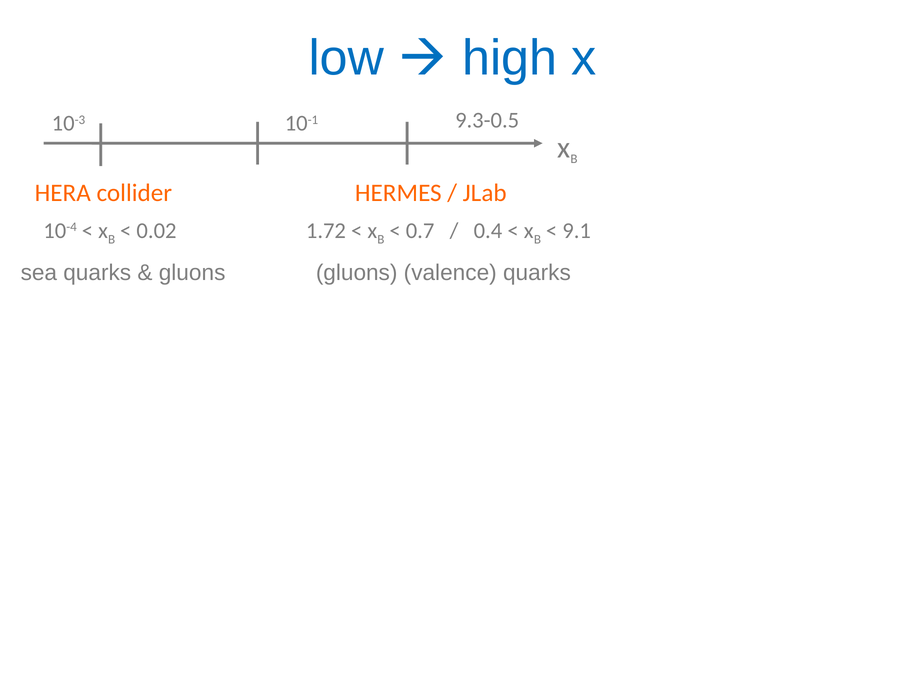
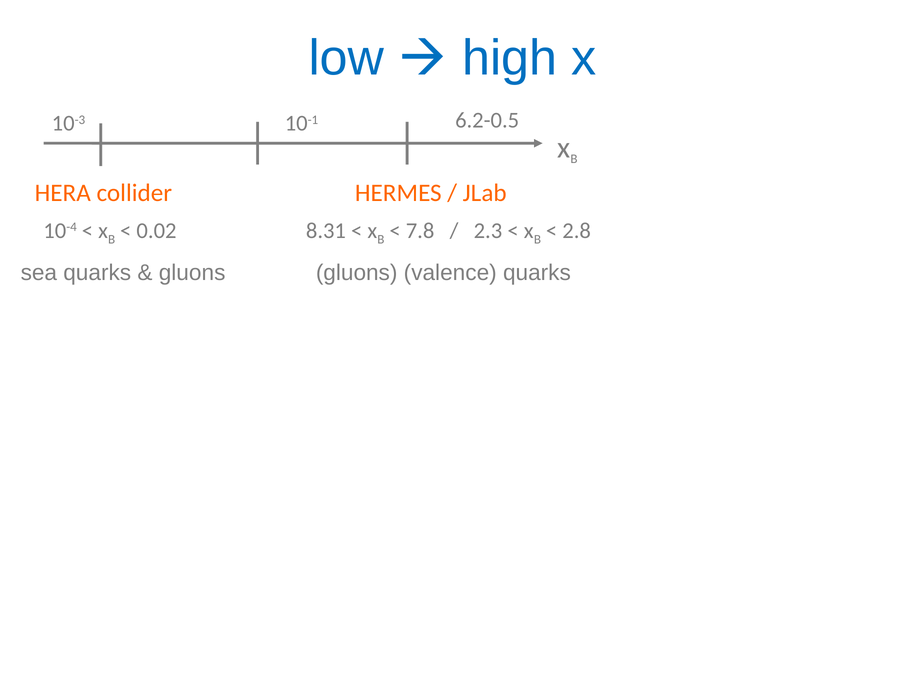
9.3-0.5: 9.3-0.5 -> 6.2-0.5 (487, 120)
1.72: 1.72 -> 8.31 (326, 231)
0.7: 0.7 -> 7.8 (420, 231)
0.4: 0.4 -> 2.3 (488, 231)
9.1: 9.1 -> 2.8 (577, 231)
